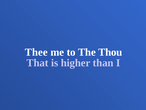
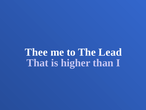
Thou: Thou -> Lead (110, 52)
